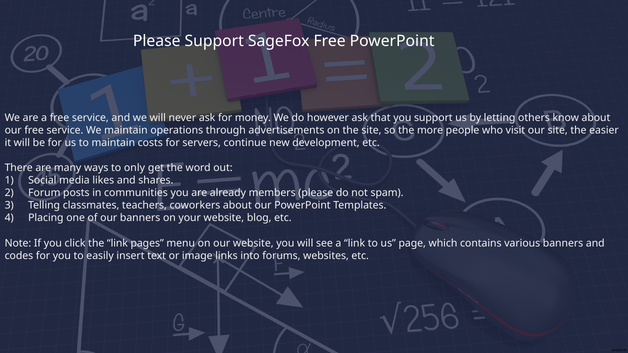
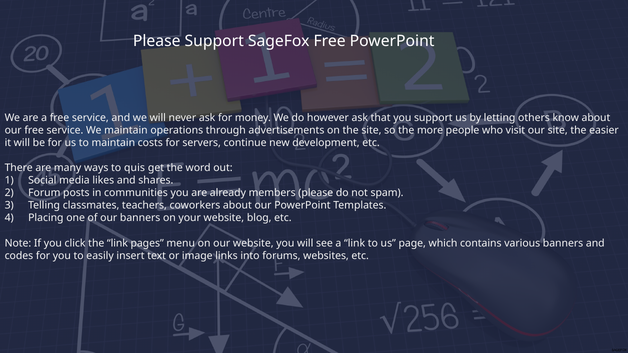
only: only -> quis (134, 168)
